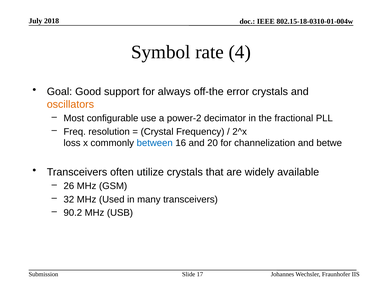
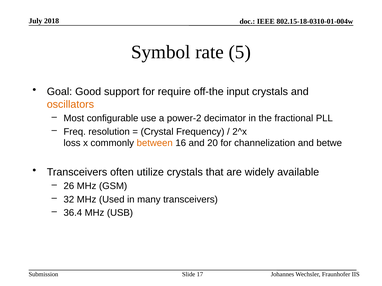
4: 4 -> 5 (240, 52)
always: always -> require (174, 92)
error: error -> input (238, 92)
between colour: blue -> orange (155, 143)
90.2: 90.2 -> 36.4 (73, 213)
